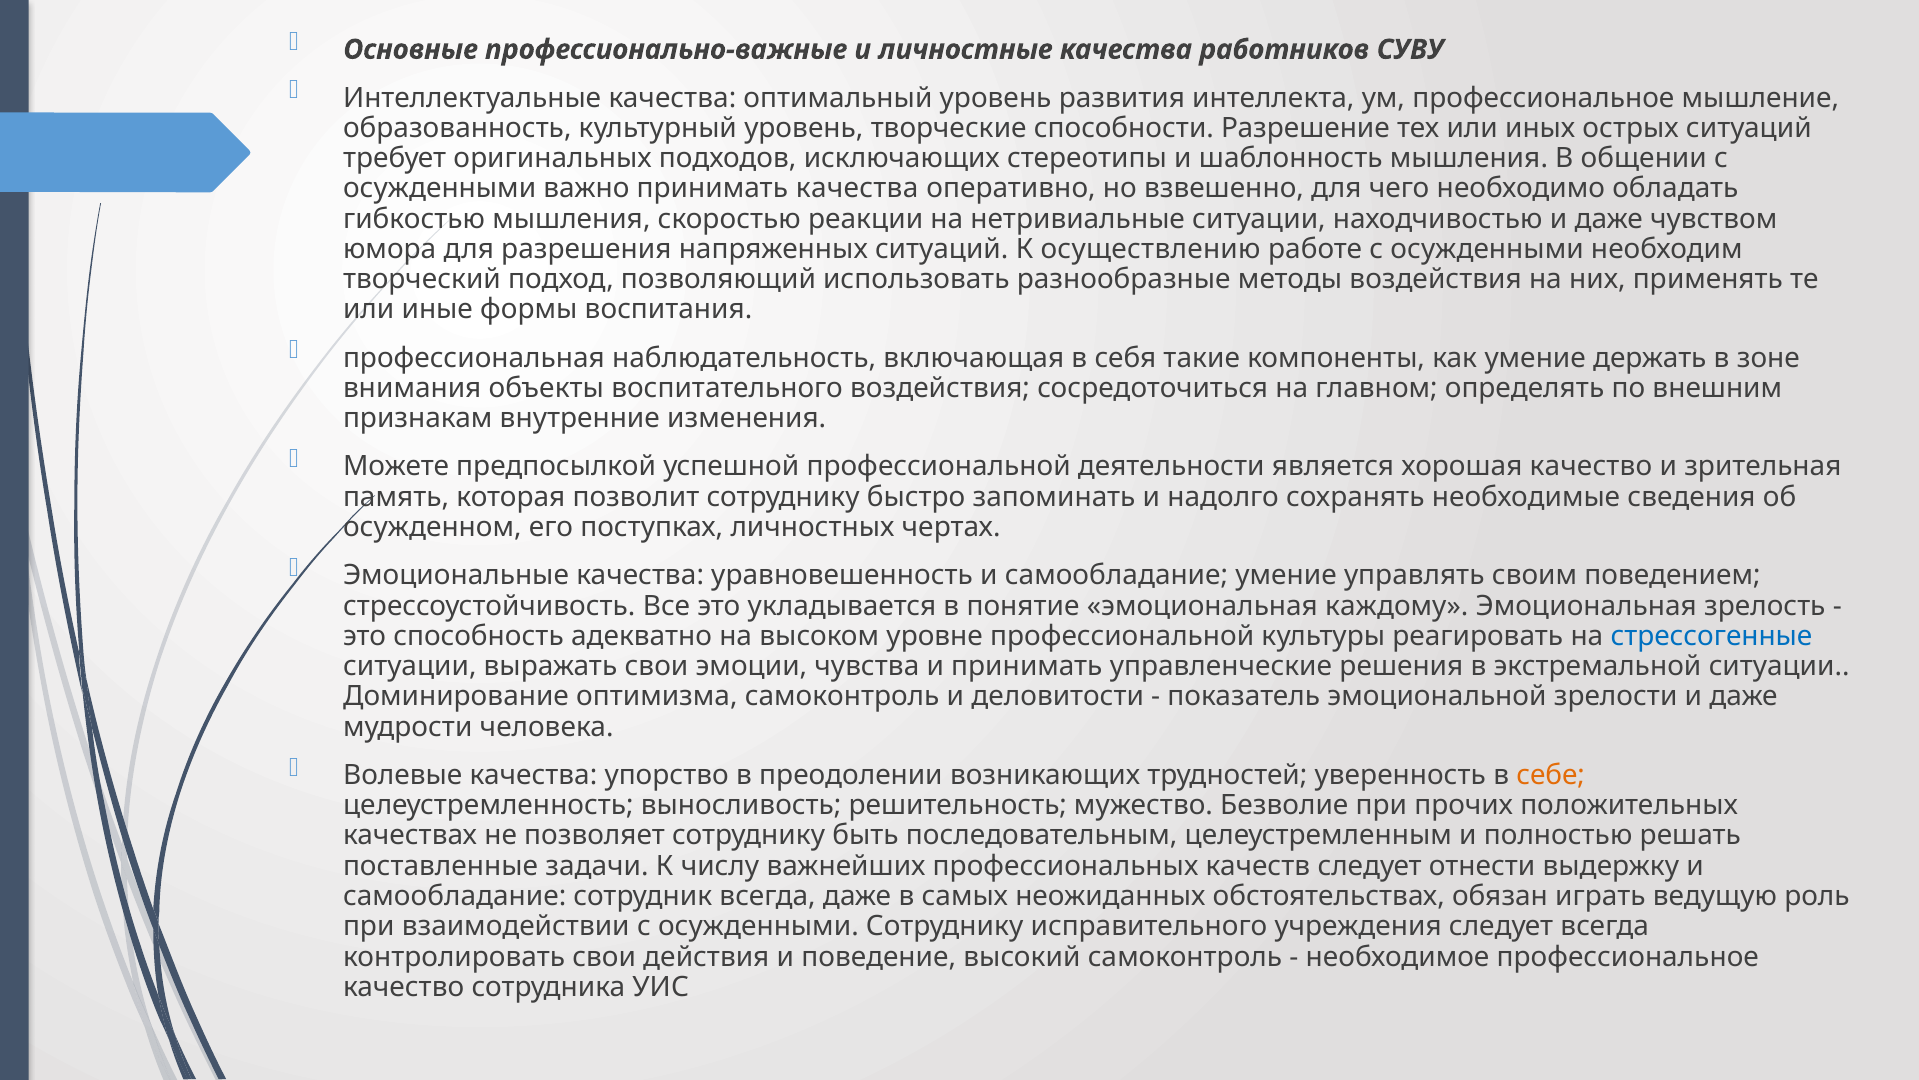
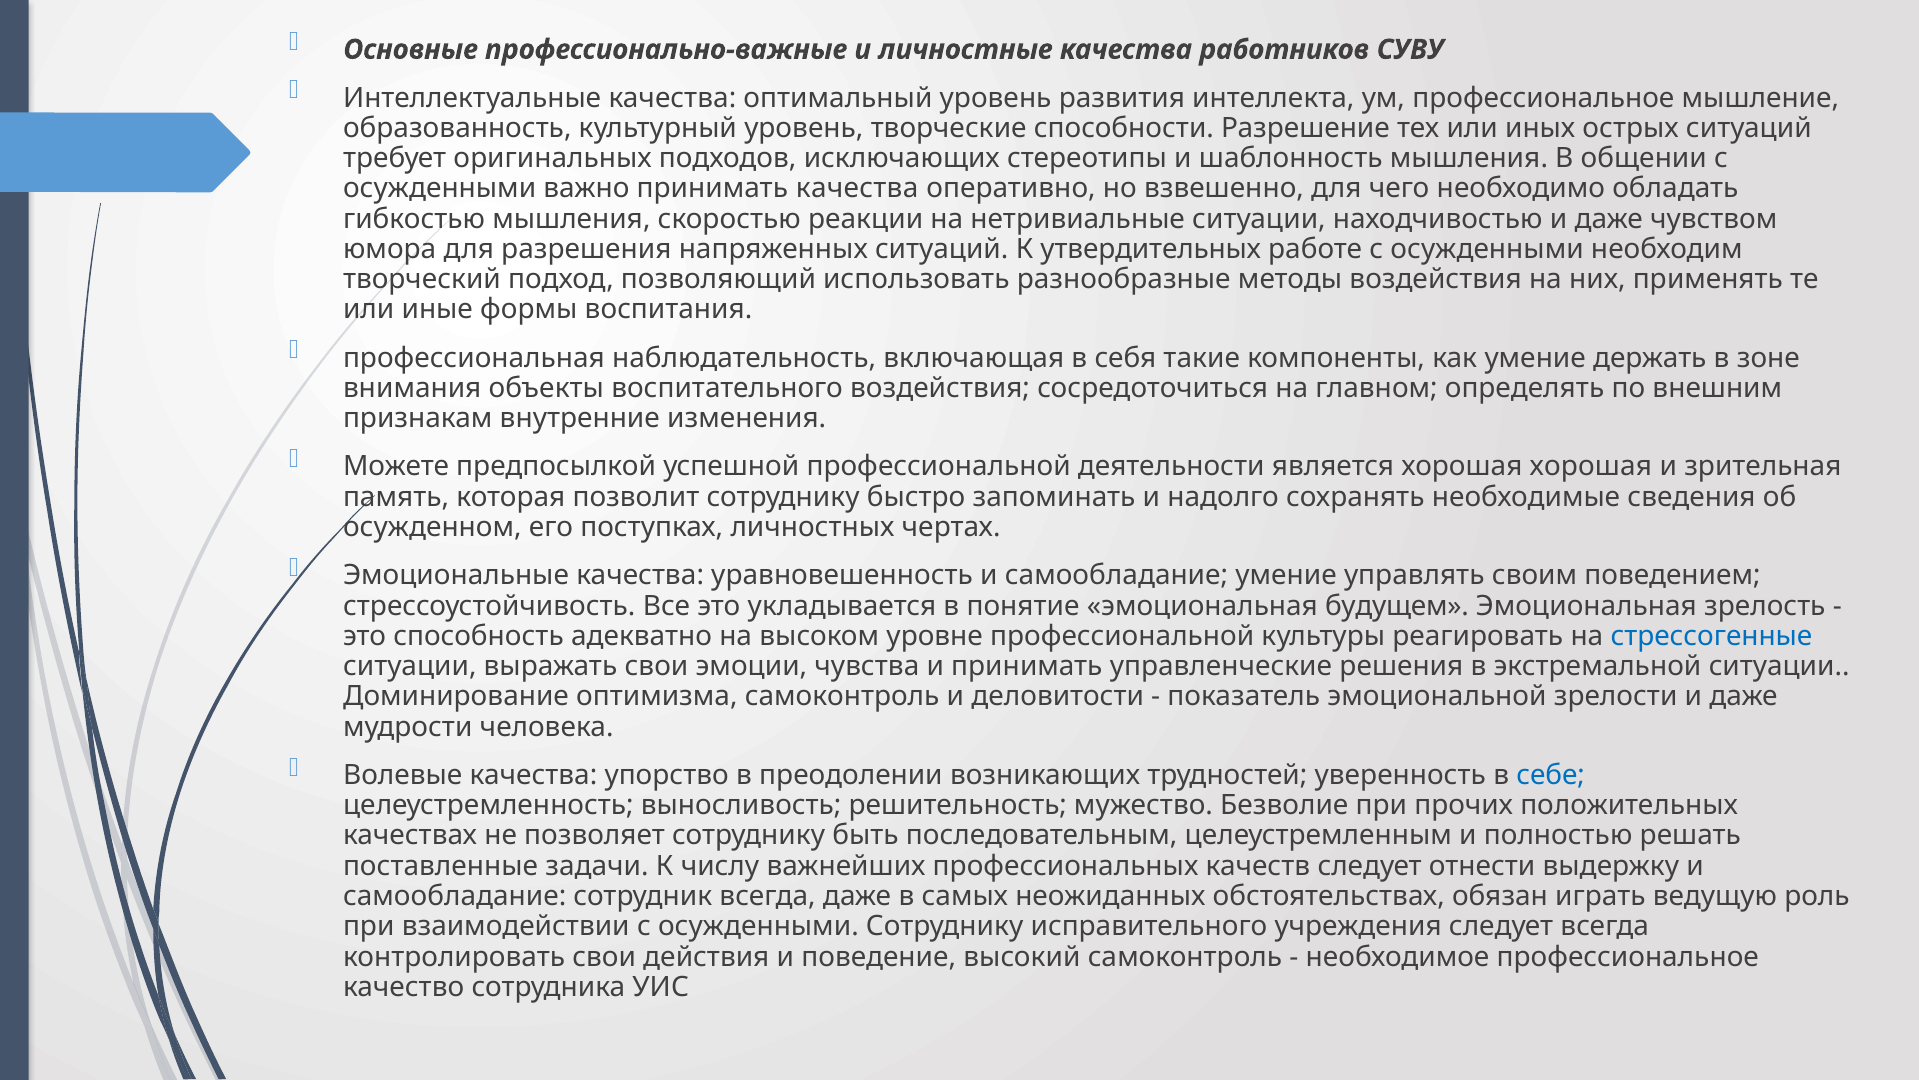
осуществлению: осуществлению -> утвердительных (1151, 249)
хорошая качество: качество -> хорошая (1591, 467)
каждому: каждому -> будущем (1397, 605)
себе colour: orange -> blue (1551, 775)
